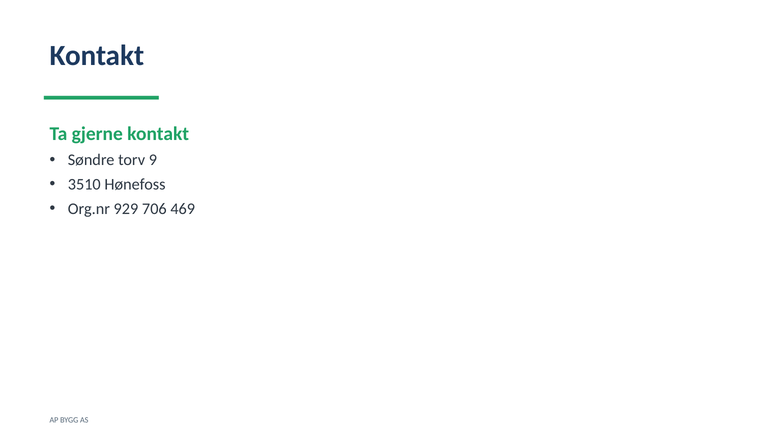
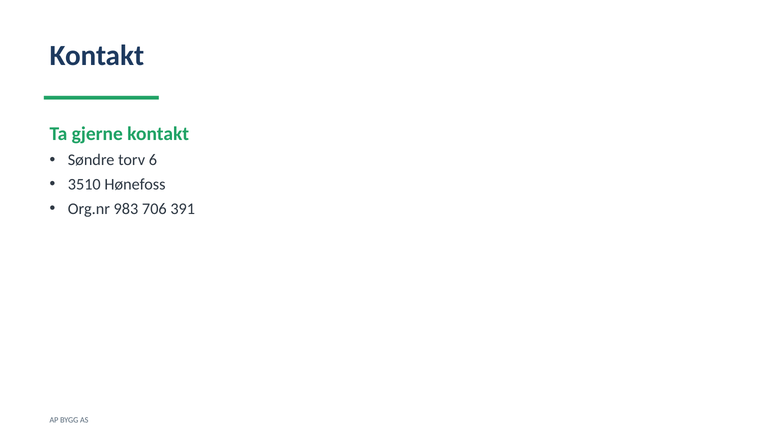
9: 9 -> 6 (153, 160)
929: 929 -> 983 (126, 209)
469: 469 -> 391 (183, 209)
